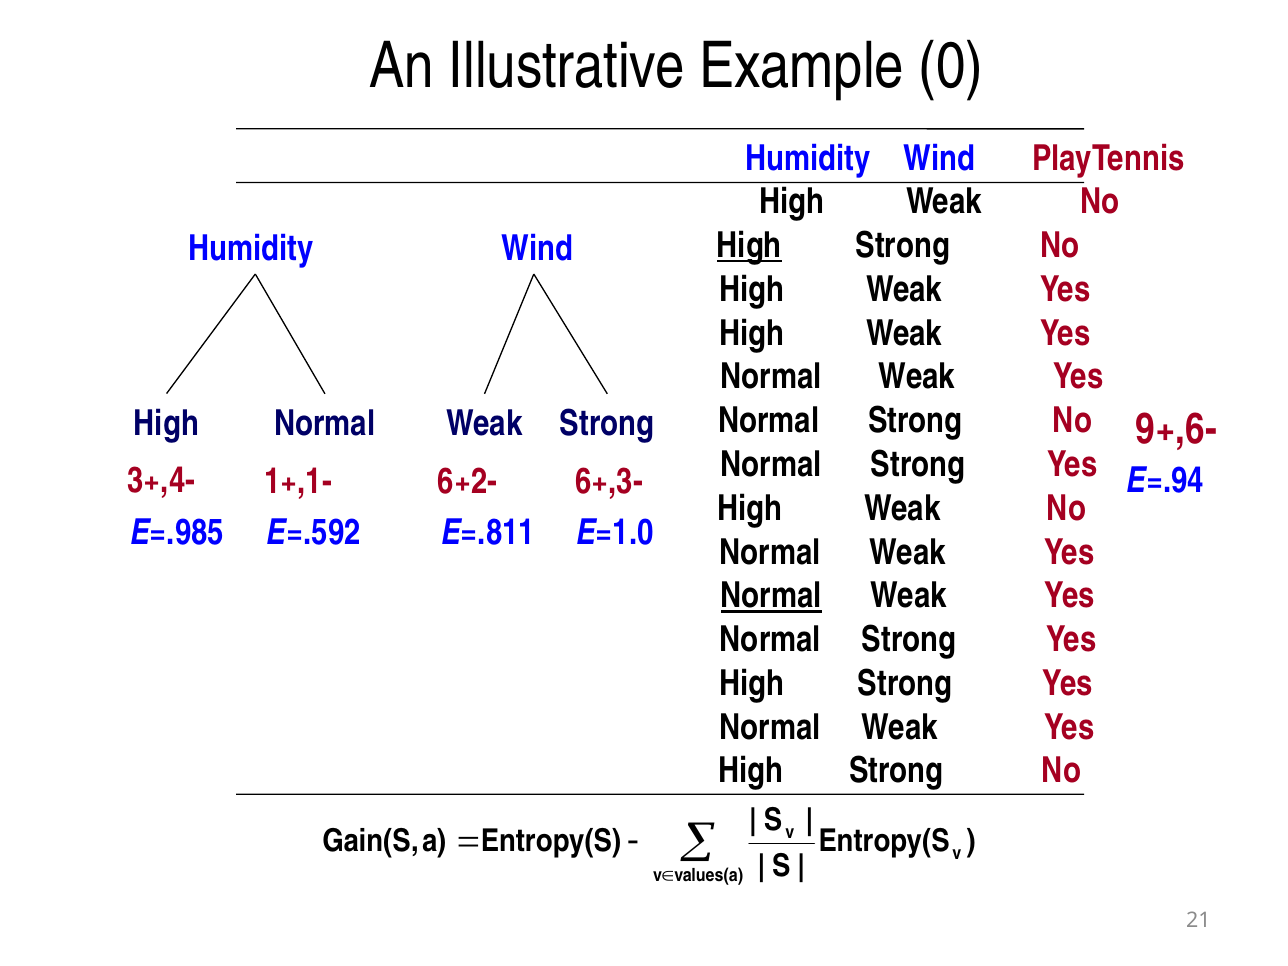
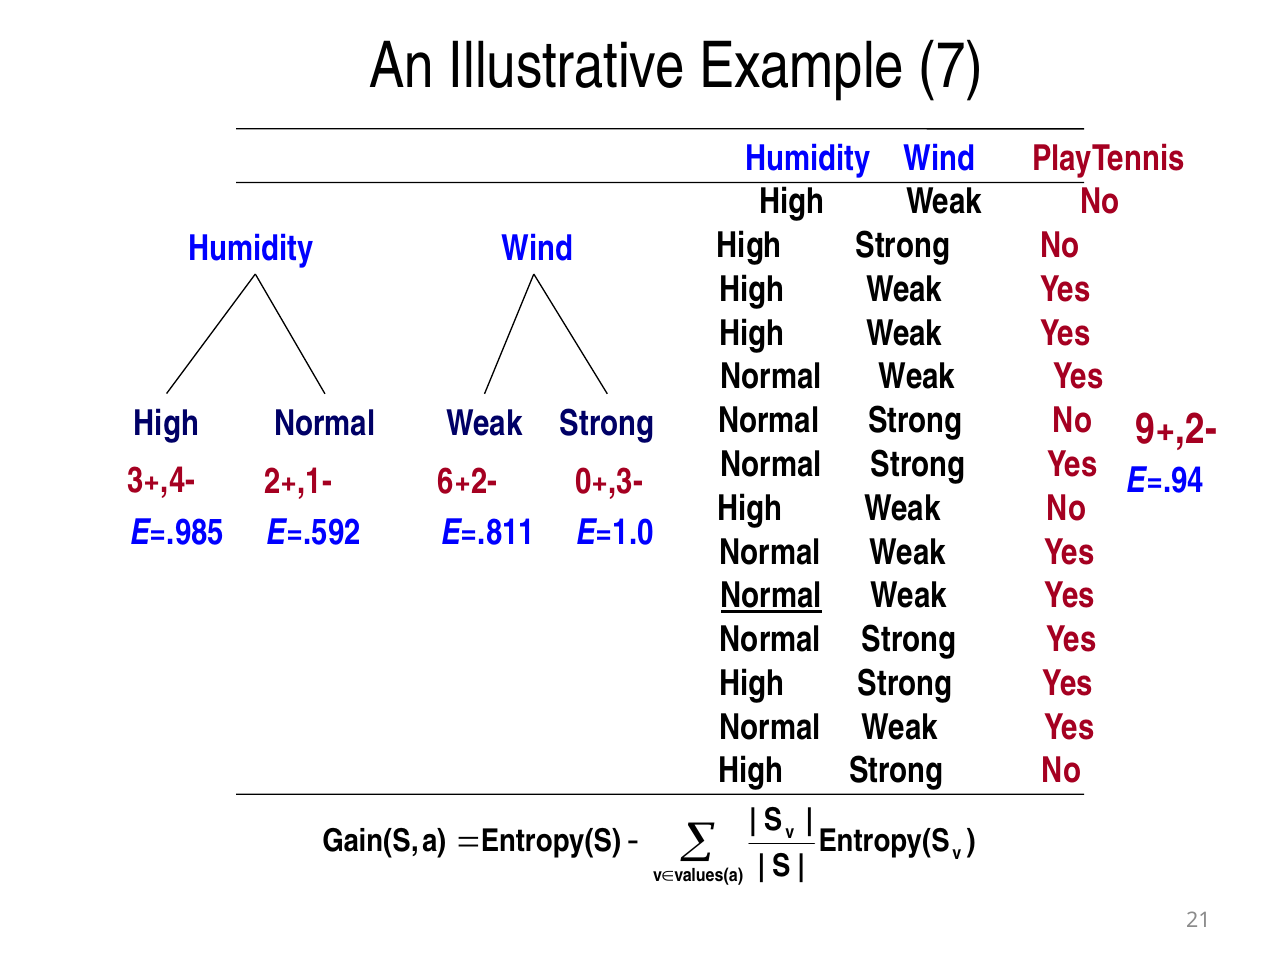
0: 0 -> 7 (951, 66)
High underline: present -> none (749, 246)
9+,6-: 9+,6- -> 9+,2- (1176, 430)
1+,1-: 1+,1- -> 2+,1- (298, 481)
6+,3-: 6+,3- -> 0+,3- (609, 481)
